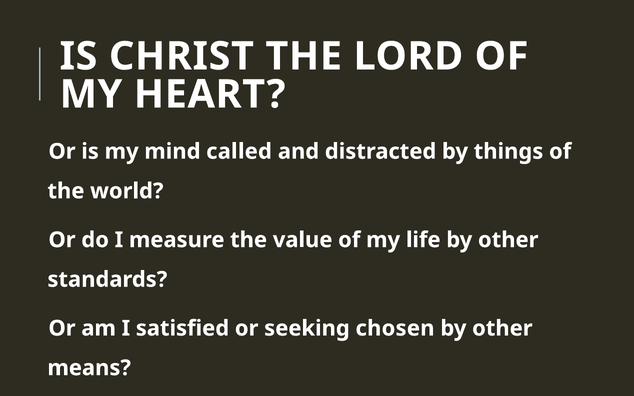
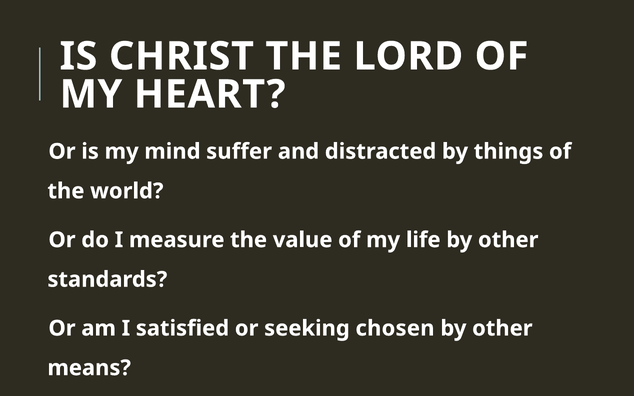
called: called -> suffer (239, 152)
